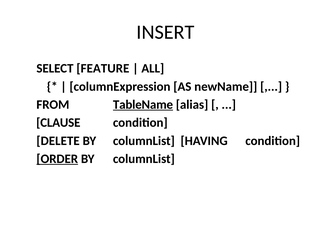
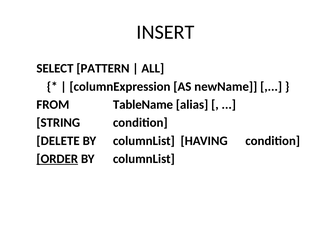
FEATURE: FEATURE -> PATTERN (103, 68)
TableName underline: present -> none (143, 104)
CLAUSE: CLAUSE -> STRING (58, 122)
